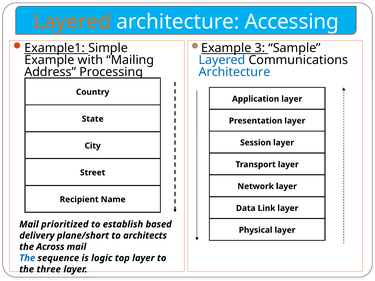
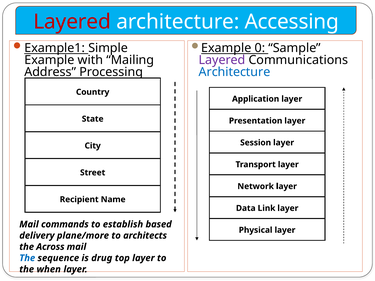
Layered colour: orange -> red (72, 22)
3: 3 -> 0 (260, 48)
Layered colour: blue -> purple (222, 60)
prioritized: prioritized -> commands (65, 225)
plane/short: plane/short -> plane/more (83, 236)
logic: logic -> drug (102, 258)
three: three -> when (49, 270)
